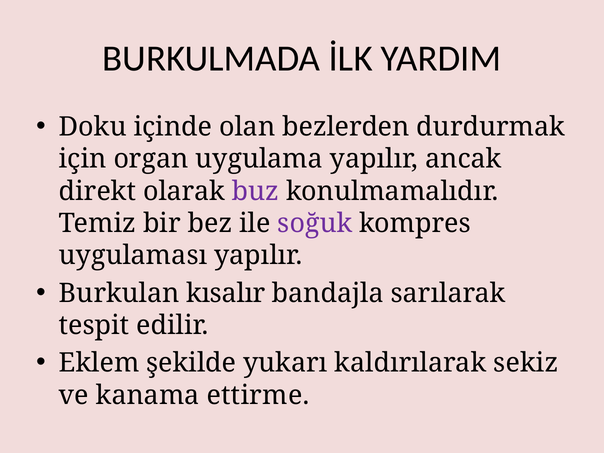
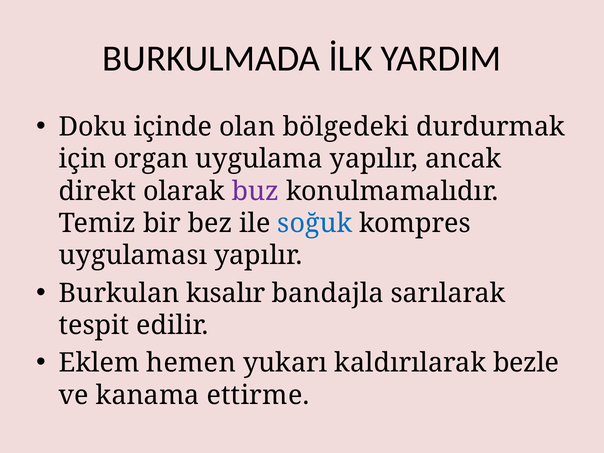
bezlerden: bezlerden -> bölgedeki (346, 127)
soğuk colour: purple -> blue (315, 223)
şekilde: şekilde -> hemen (191, 363)
sekiz: sekiz -> bezle (526, 363)
